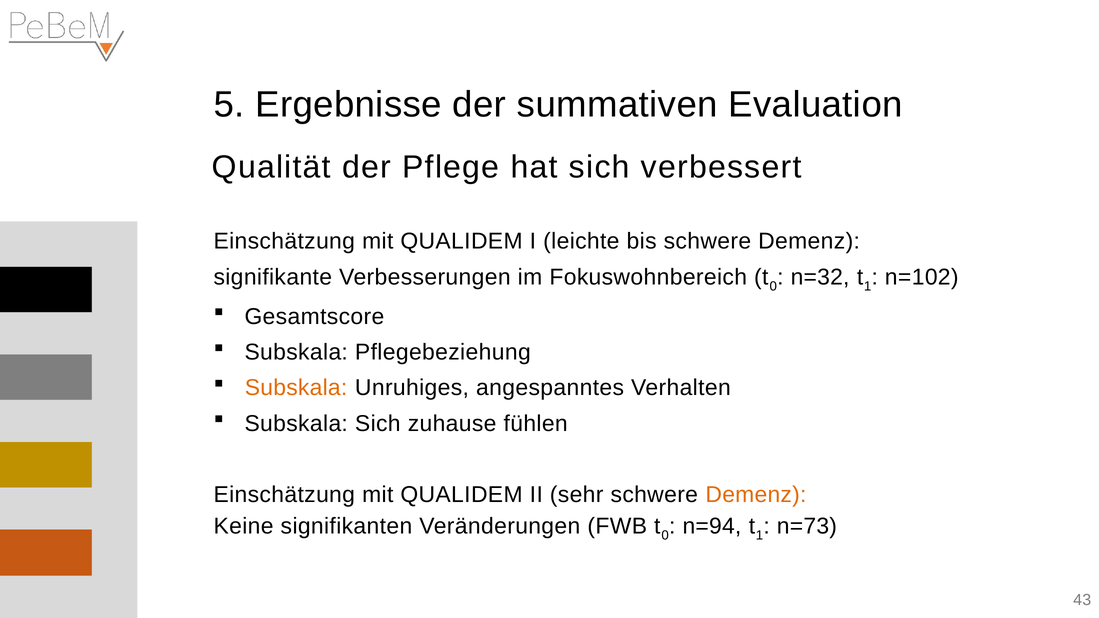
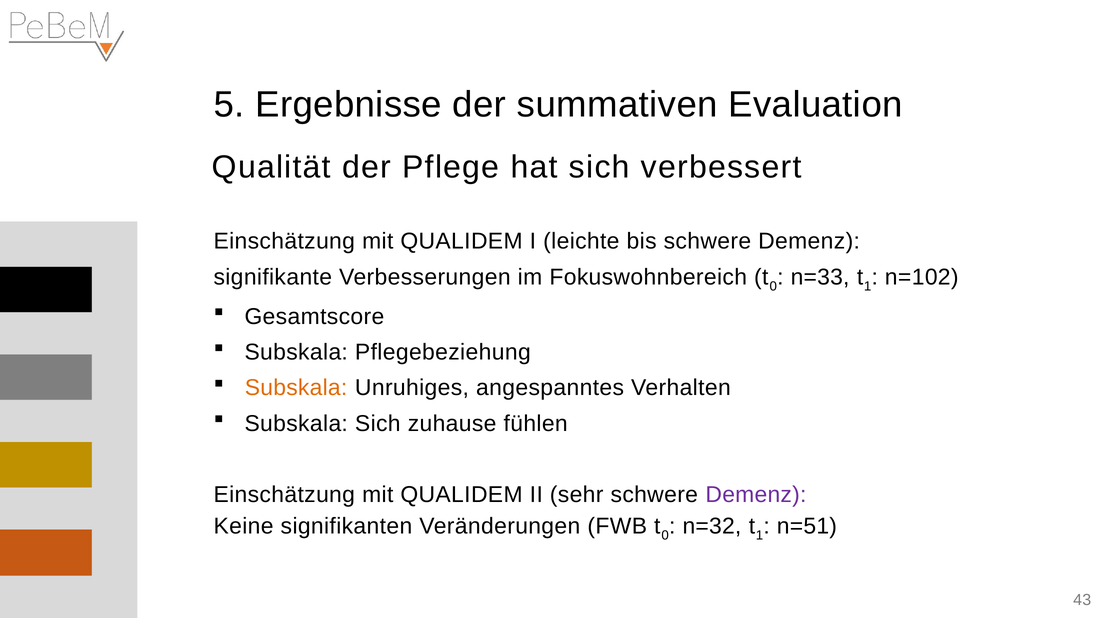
n=32: n=32 -> n=33 (820, 277)
Demenz colour: orange -> purple (756, 495)
n=94: n=94 -> n=32 (712, 526)
n=73: n=73 -> n=51 (807, 526)
